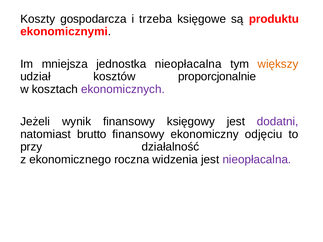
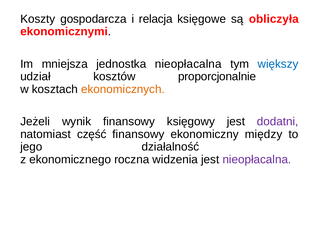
trzeba: trzeba -> relacja (156, 19)
produktu: produktu -> obliczyła (274, 19)
większy colour: orange -> blue (278, 64)
ekonomicznych colour: purple -> orange (123, 89)
brutto: brutto -> część (92, 134)
odjęciu: odjęciu -> między (264, 134)
przy: przy -> jego (31, 147)
